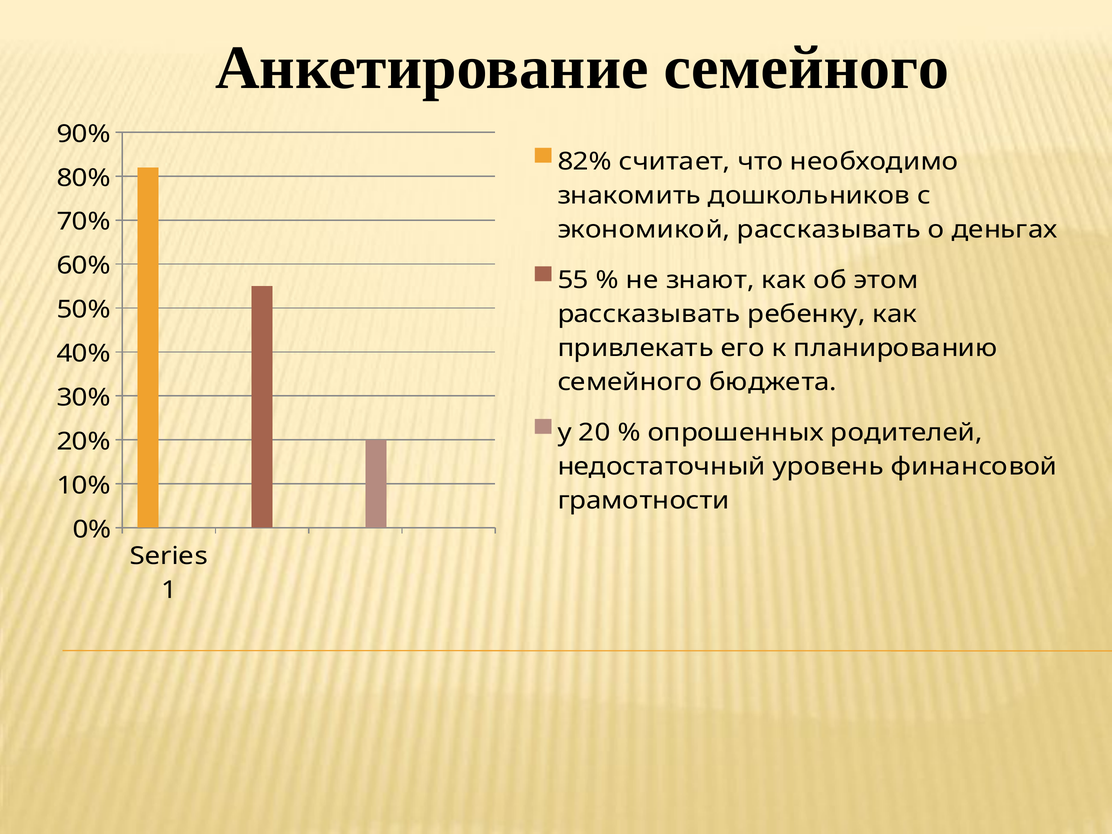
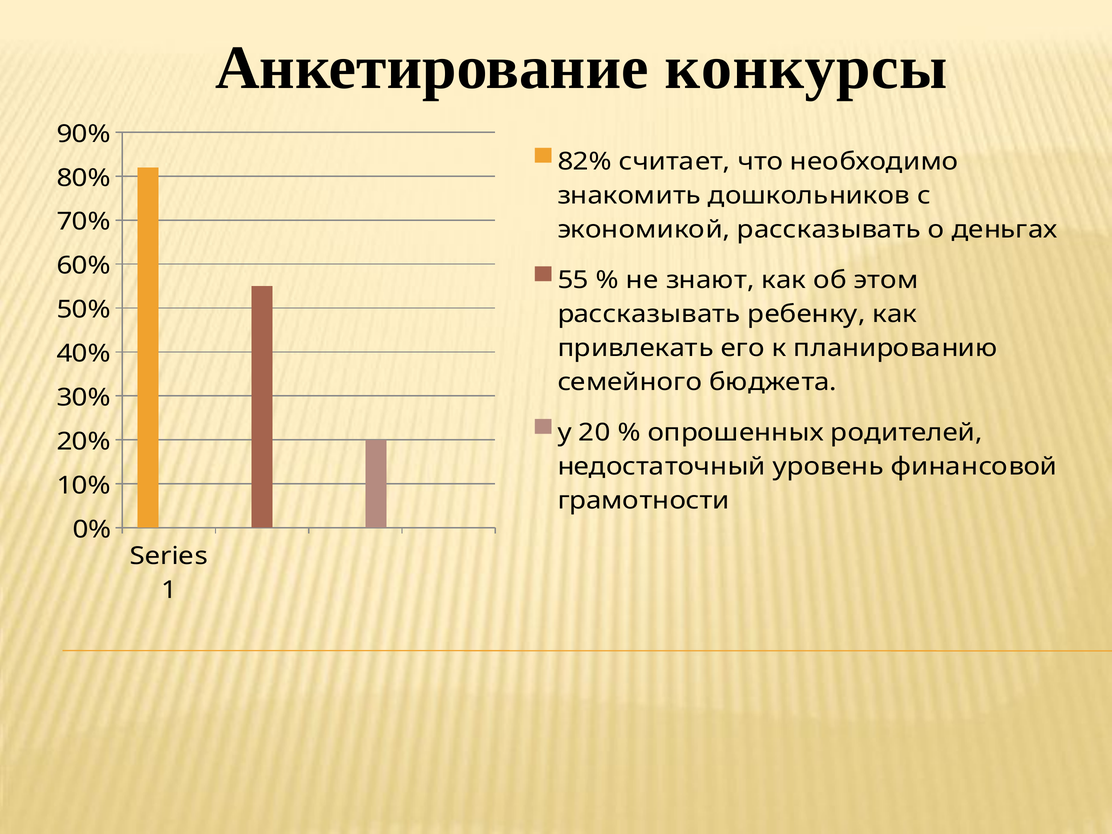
Анкетирование семейного: семейного -> конкурсы (806, 68)
